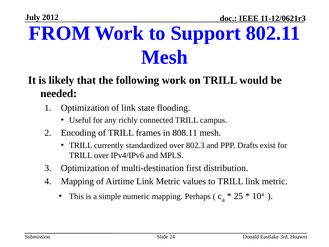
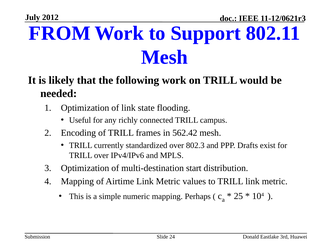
808.11: 808.11 -> 562.42 (185, 133)
first: first -> start (194, 168)
